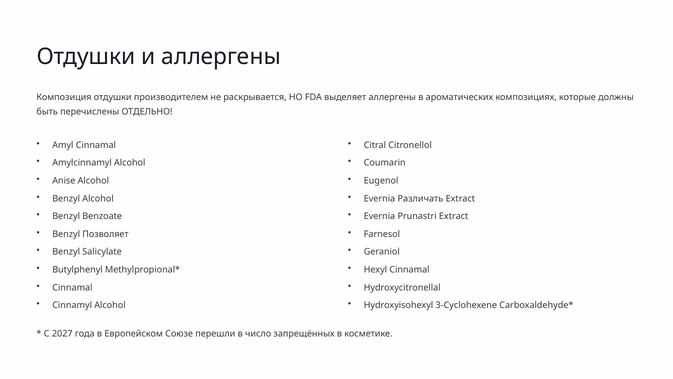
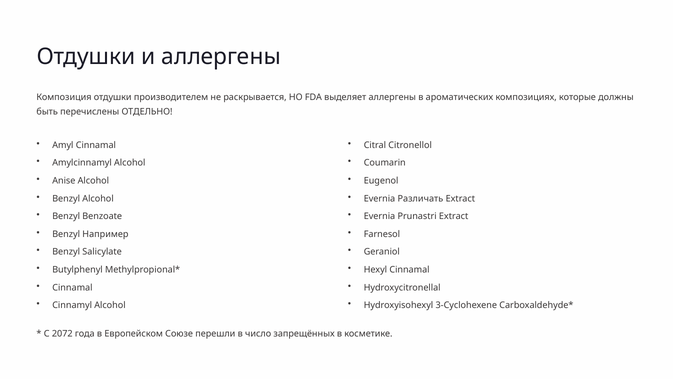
Позволяет: Позволяет -> Например (105, 234)
2027: 2027 -> 2072 (62, 333)
